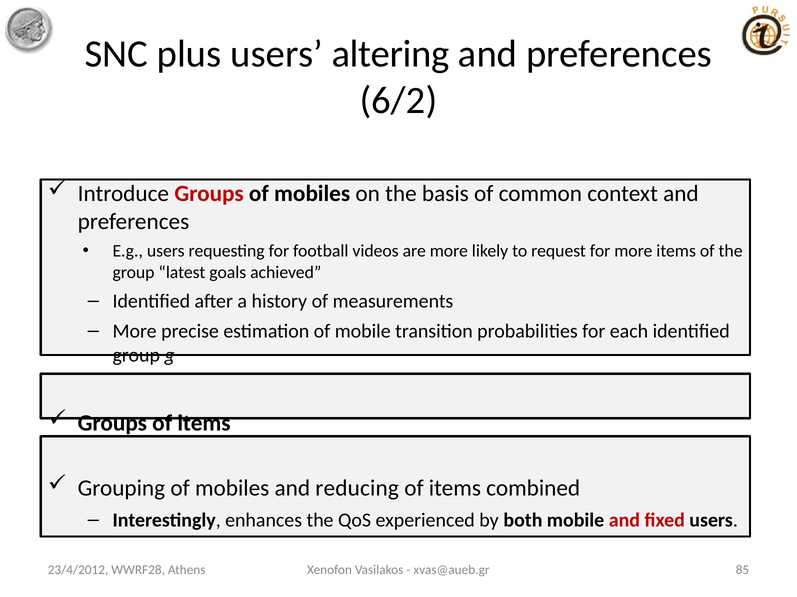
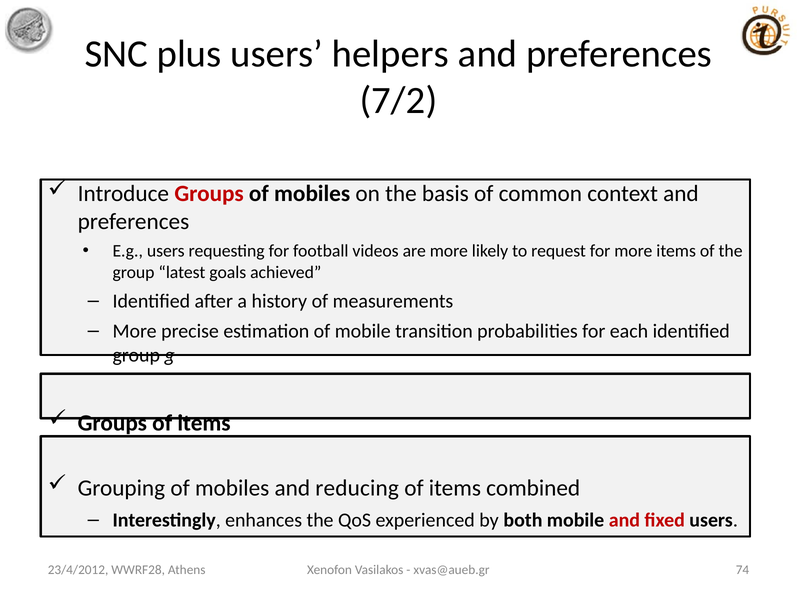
altering: altering -> helpers (390, 54)
6/2: 6/2 -> 7/2 (398, 100)
85: 85 -> 74 (742, 571)
